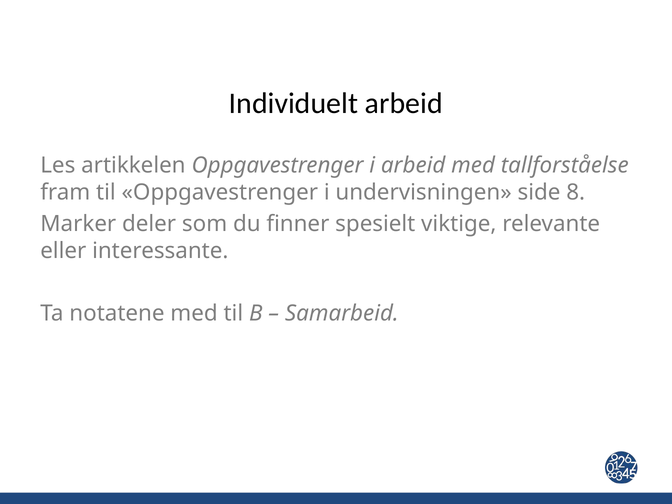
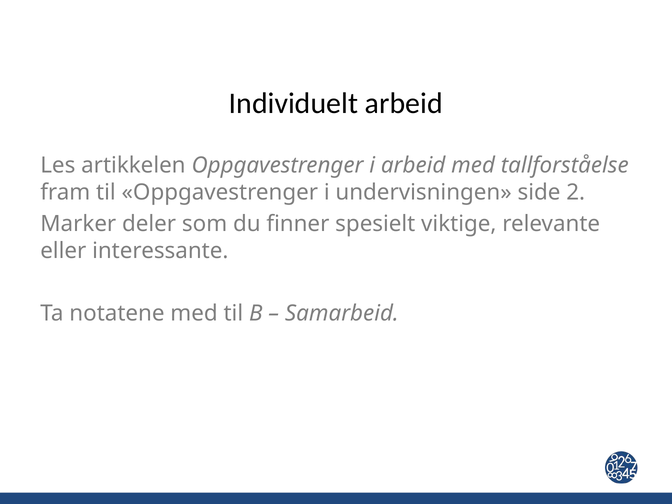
8: 8 -> 2 (576, 192)
